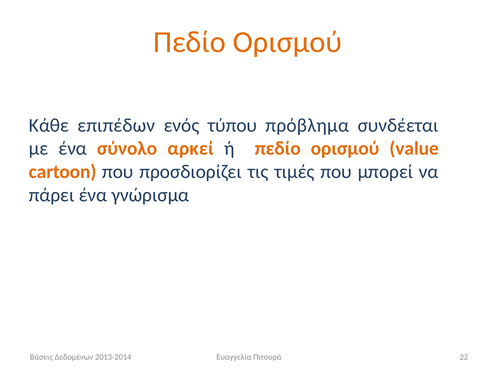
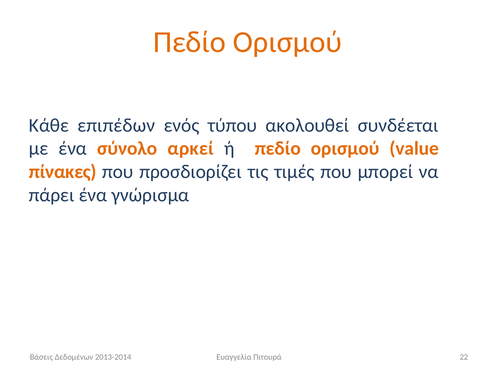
πρόβλημα: πρόβλημα -> ακολουθεί (307, 125)
cartoon: cartoon -> πίνακες (63, 172)
